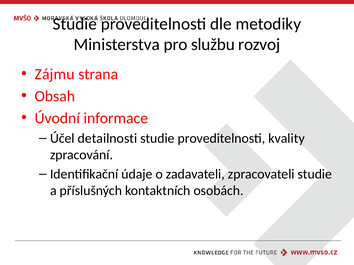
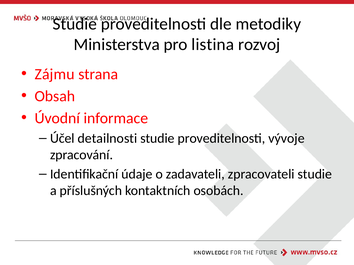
službu: službu -> listina (213, 45)
kvality: kvality -> vývoje (286, 139)
